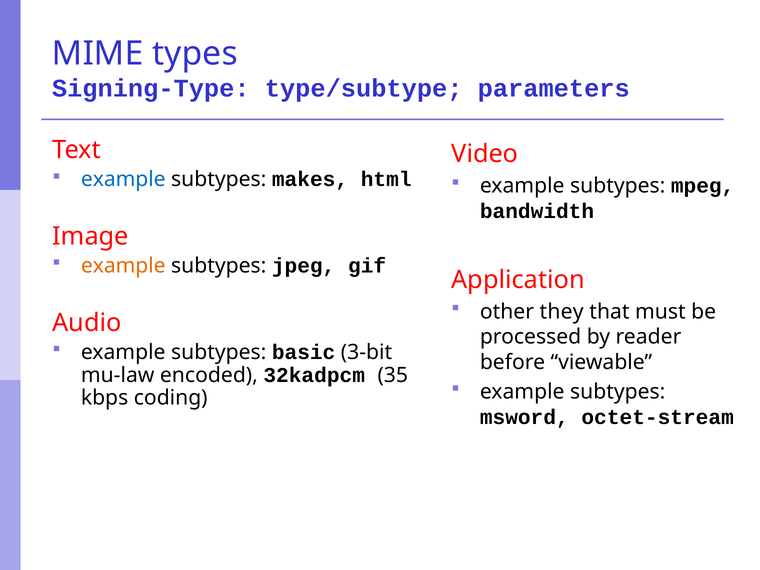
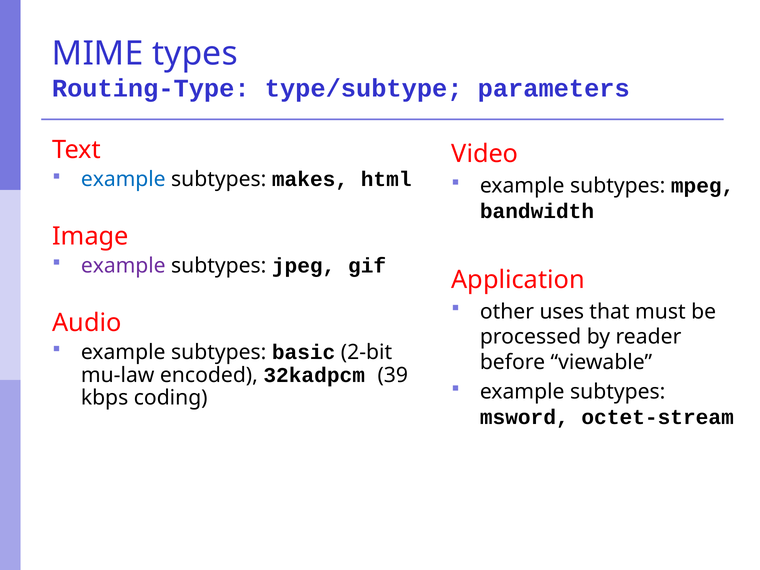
Signing-Type: Signing-Type -> Routing-Type (151, 89)
example colour: orange -> purple (123, 266)
they: they -> uses (562, 312)
3-bit: 3-bit -> 2-bit (366, 352)
35: 35 -> 39 (393, 375)
